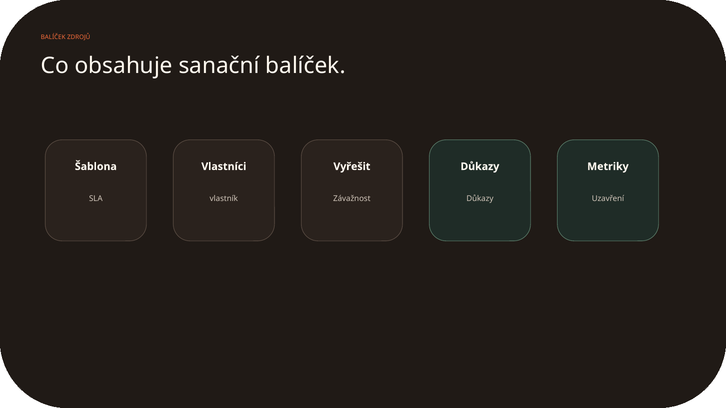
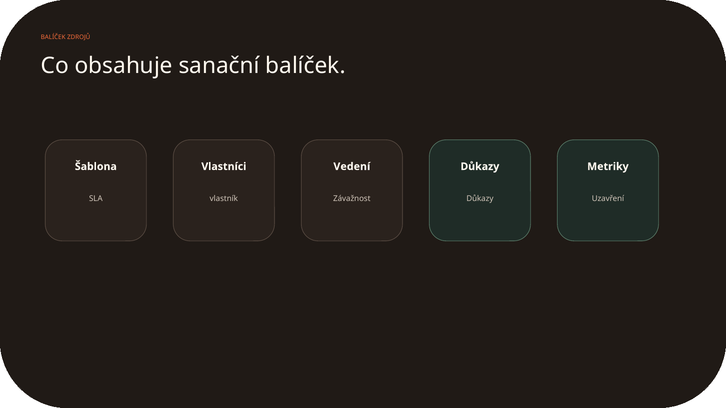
Vyřešit: Vyřešit -> Vedení (352, 167)
